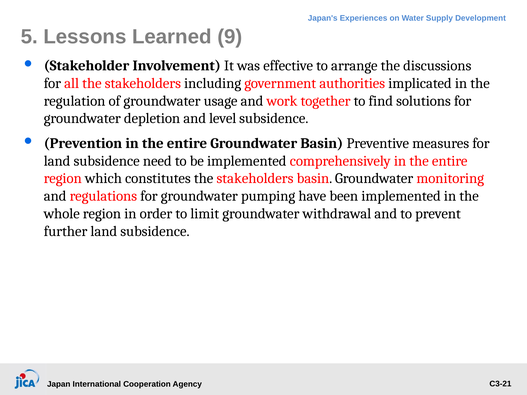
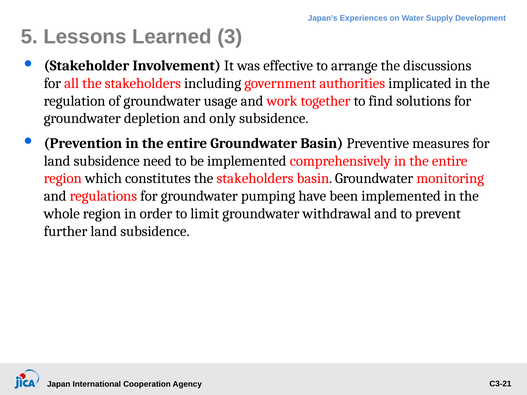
9: 9 -> 3 (230, 37)
level: level -> only (223, 119)
